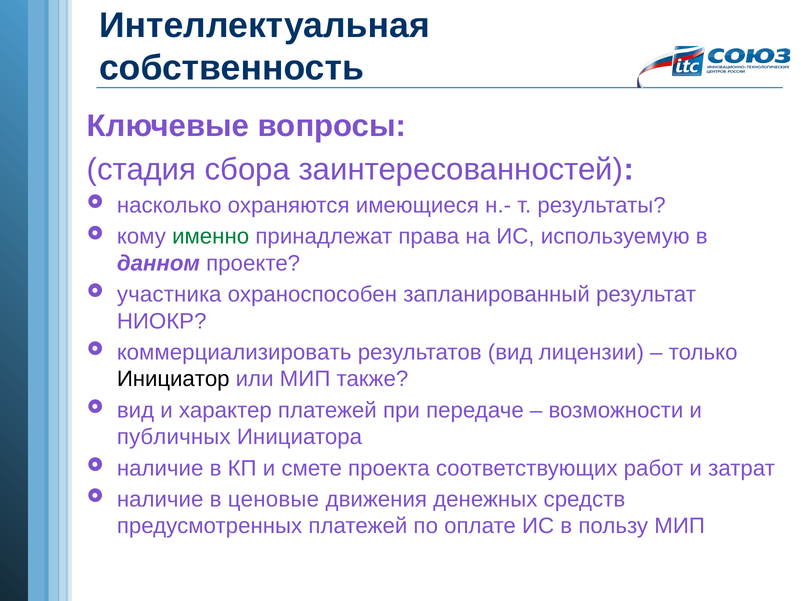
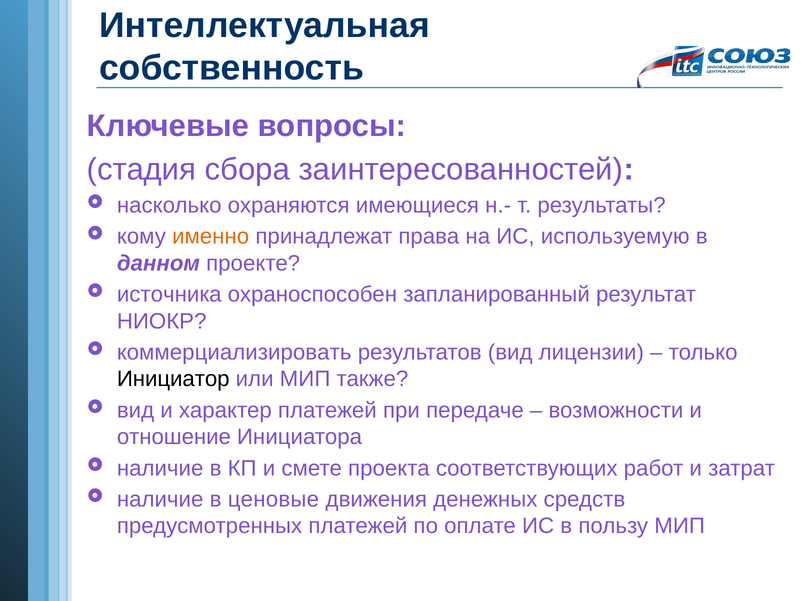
именно colour: green -> orange (211, 237)
участника: участника -> источника (169, 294)
публичных: публичных -> отношение (174, 437)
